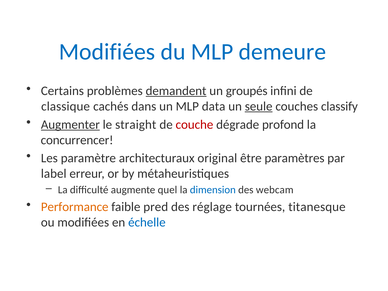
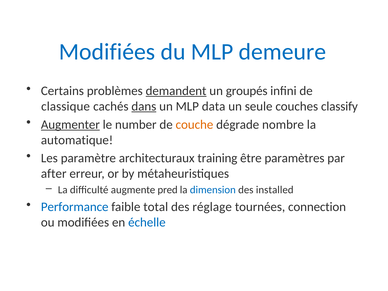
dans underline: none -> present (144, 106)
seule underline: present -> none (259, 106)
straight: straight -> number (136, 125)
couche colour: red -> orange (194, 125)
profond: profond -> nombre (283, 125)
concurrencer: concurrencer -> automatique (77, 140)
original: original -> training (217, 158)
label: label -> after (54, 174)
quel: quel -> pred (168, 190)
webcam: webcam -> installed (275, 190)
Performance colour: orange -> blue (75, 207)
pred: pred -> total (156, 207)
titanesque: titanesque -> connection (317, 207)
